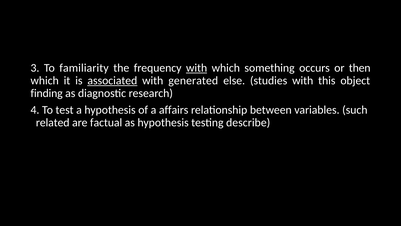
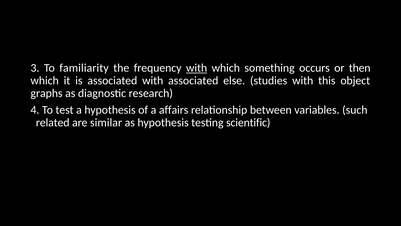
associated underline: present -> none (112, 80)
with generated: generated -> associated (193, 80)
finding: finding -> graphs (47, 93)
factual: factual -> similar (106, 123)
describe: describe -> scientific (248, 123)
